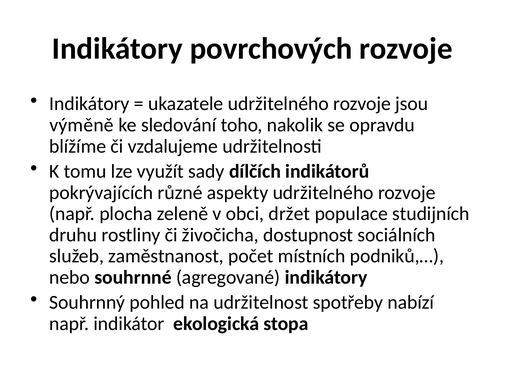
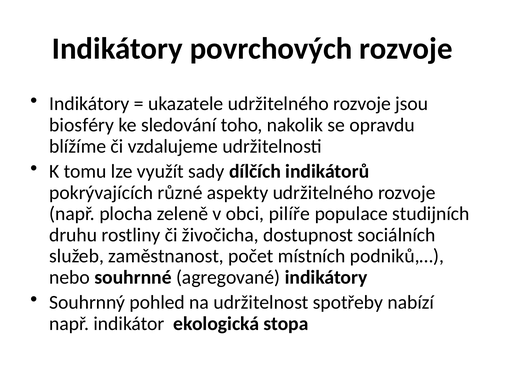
výměně: výměně -> biosféry (82, 125)
držet: držet -> pilíře (289, 214)
